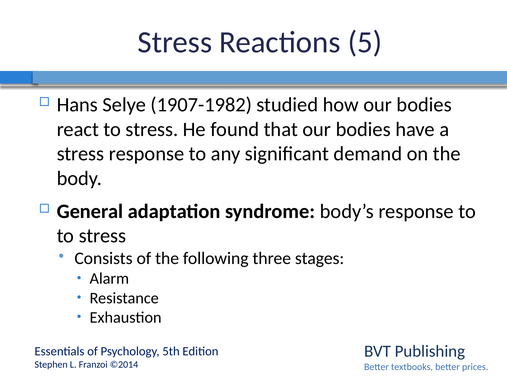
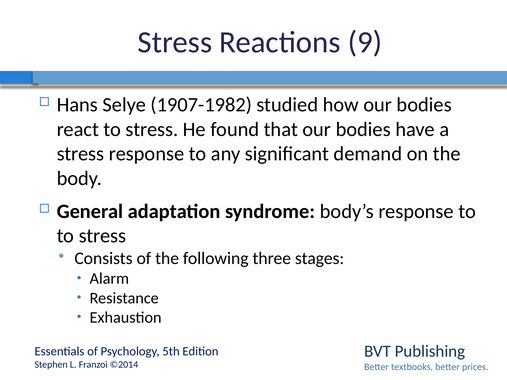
5: 5 -> 9 (365, 42)
